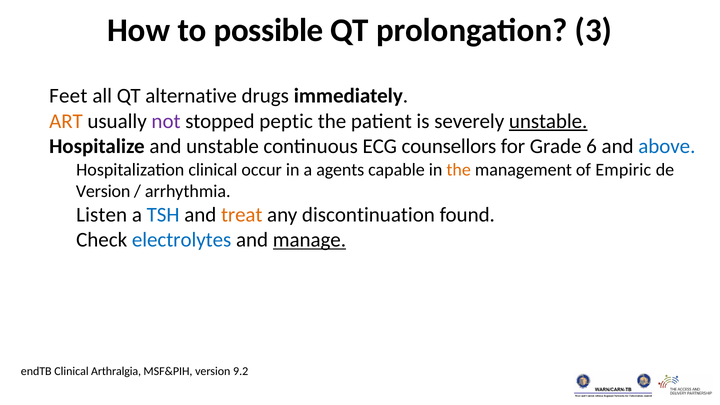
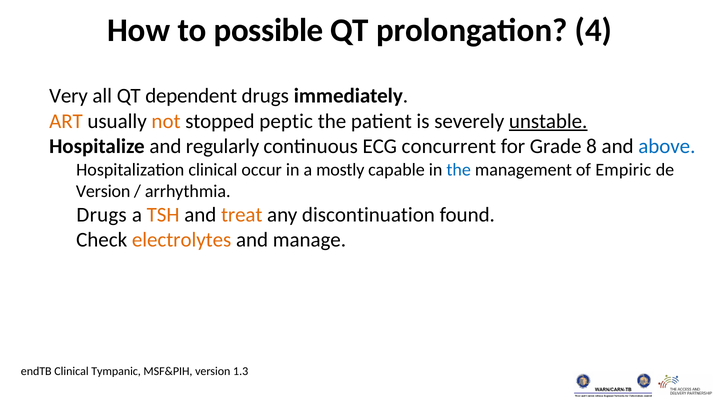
3: 3 -> 4 (594, 30)
Feet: Feet -> Very (69, 96)
alternative: alternative -> dependent (191, 96)
not colour: purple -> orange (166, 121)
and unstable: unstable -> regularly (223, 146)
counsellors: counsellors -> concurrent (449, 146)
6: 6 -> 8 (592, 146)
agents: agents -> mostly (340, 170)
the colour: orange -> blue (459, 170)
Listen: Listen -> Drugs (102, 215)
TSH colour: blue -> orange (163, 215)
electrolytes colour: blue -> orange (182, 240)
manage underline: present -> none (309, 240)
Arthralgia: Arthralgia -> Tympanic (116, 371)
9.2: 9.2 -> 1.3 (241, 371)
